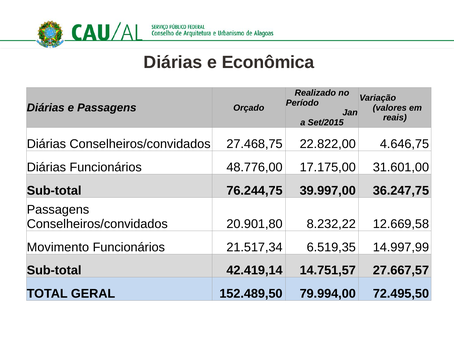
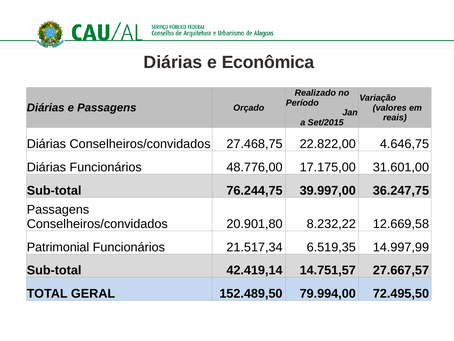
Movimento: Movimento -> Patrimonial (58, 247)
